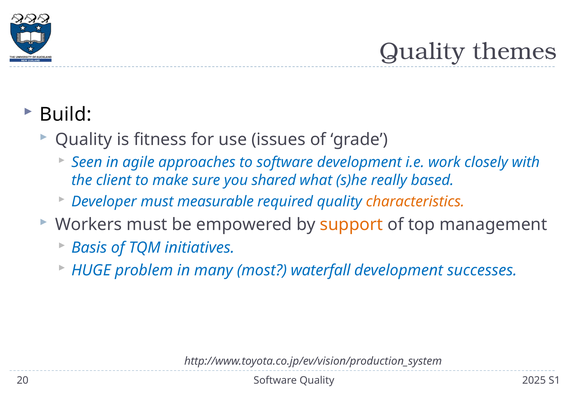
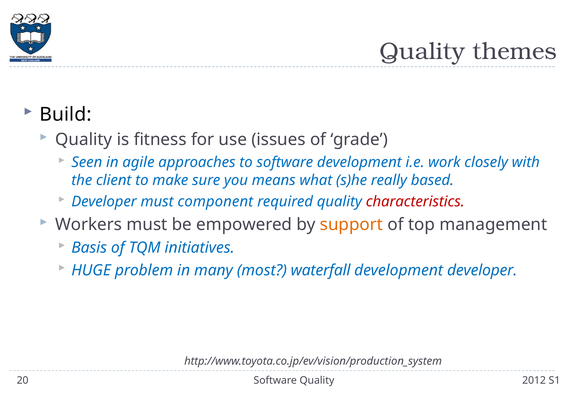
shared: shared -> means (274, 180)
measurable: measurable -> component (215, 202)
characteristics colour: orange -> red (415, 202)
development successes: successes -> developer (482, 270)
2025: 2025 -> 2012 (534, 381)
